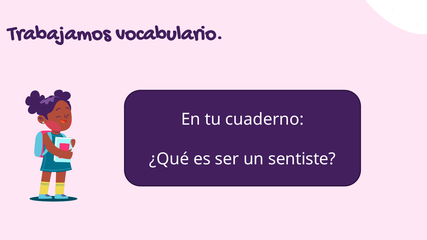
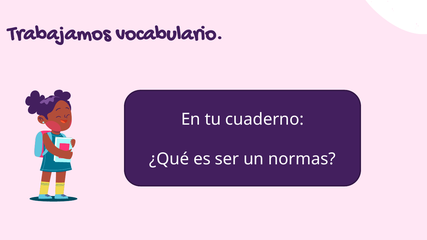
sentiste: sentiste -> normas (302, 159)
